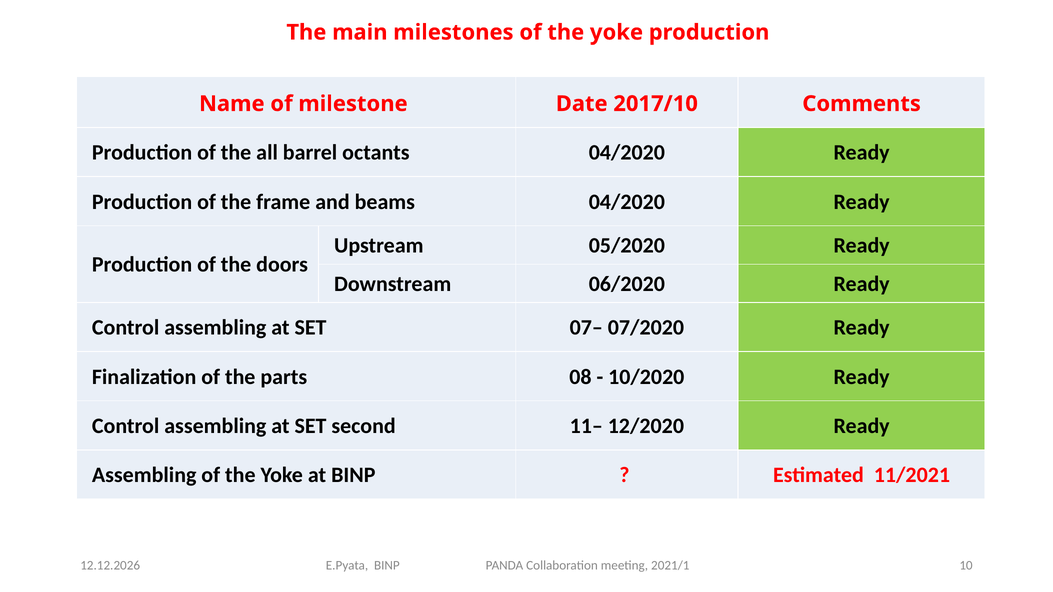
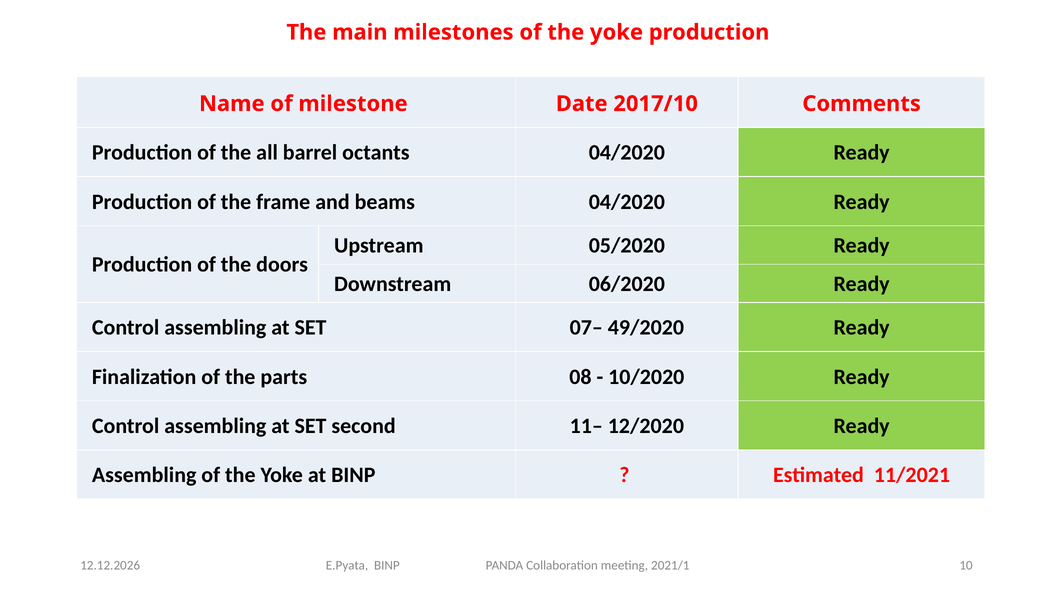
07/2020: 07/2020 -> 49/2020 (646, 328)
